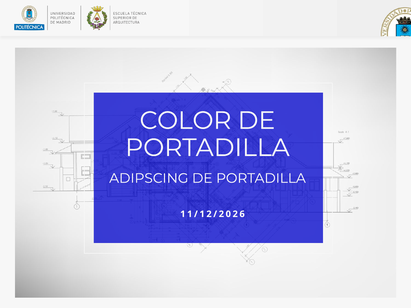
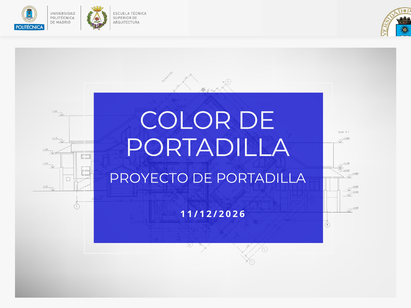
ADIPSCING: ADIPSCING -> PROYECTO (149, 178)
